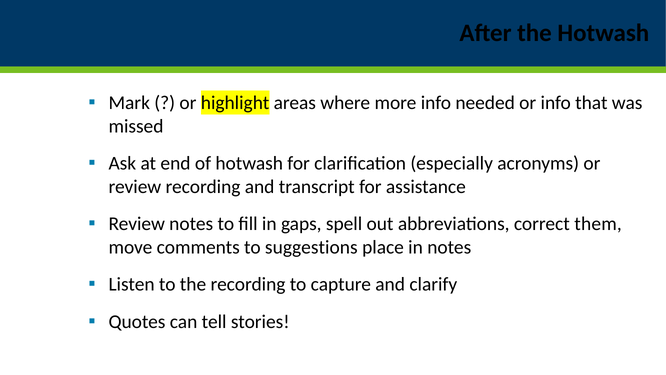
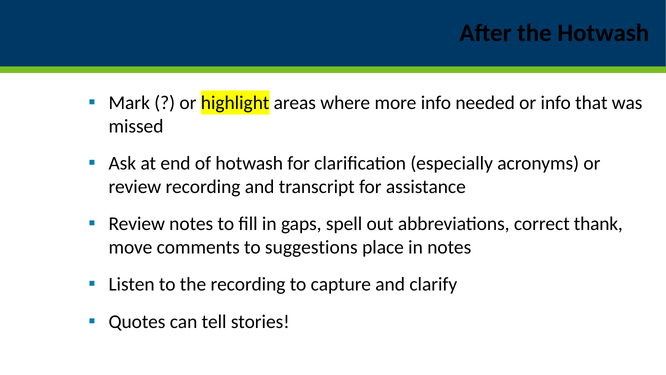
them: them -> thank (598, 224)
